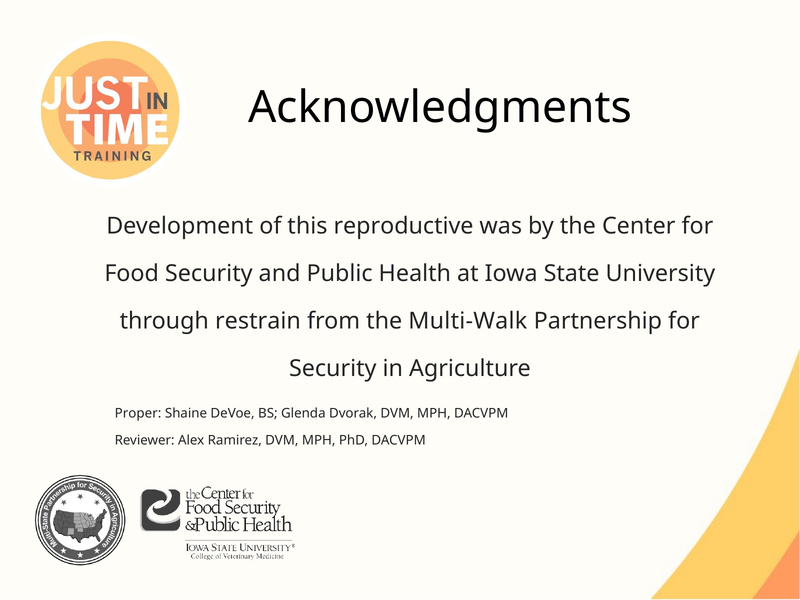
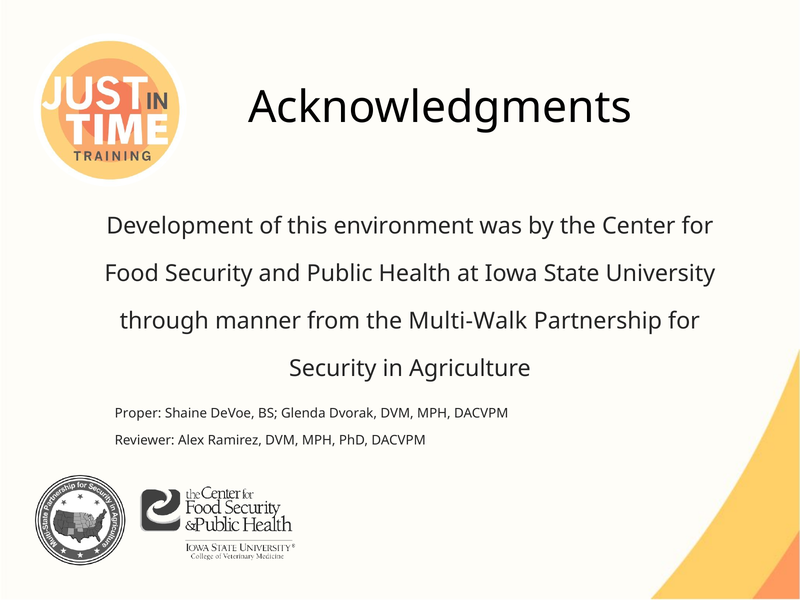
reproductive: reproductive -> environment (404, 226)
restrain: restrain -> manner (258, 321)
